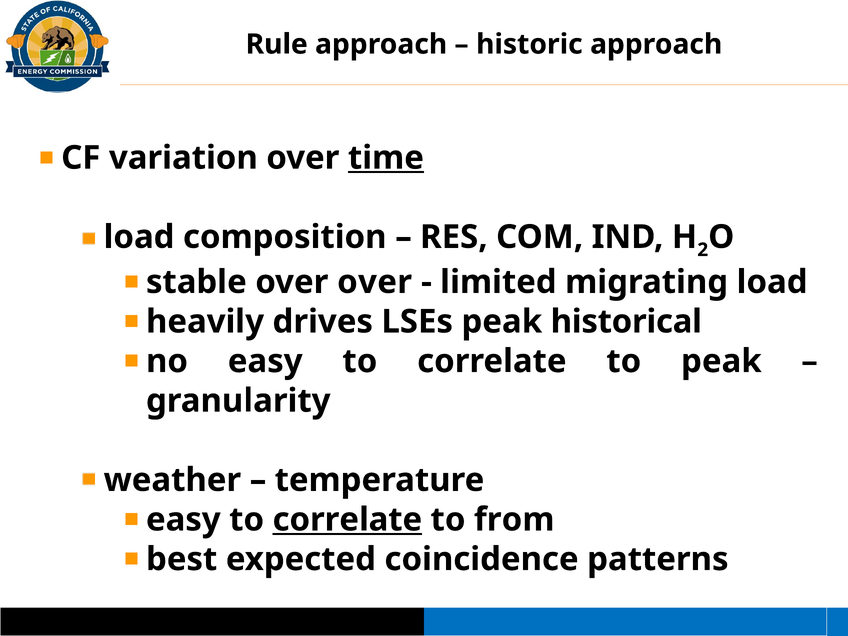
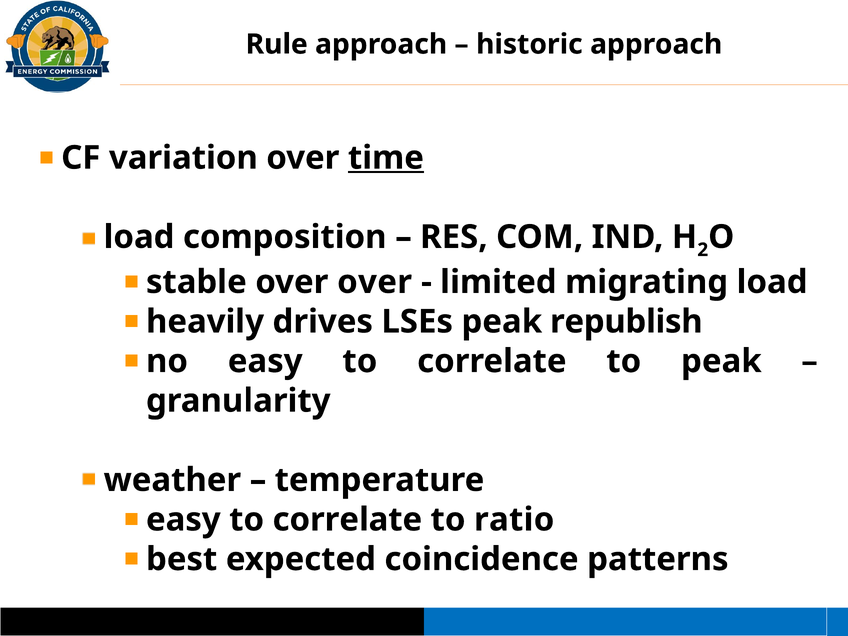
historical: historical -> republish (626, 322)
correlate underline: present -> none (347, 520)
from: from -> ratio (514, 520)
